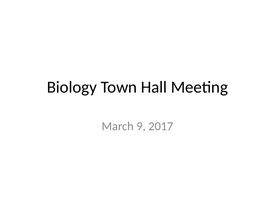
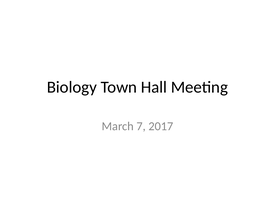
9: 9 -> 7 (141, 126)
